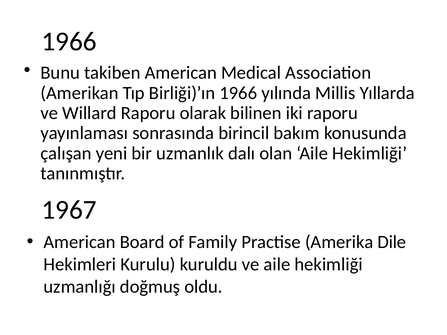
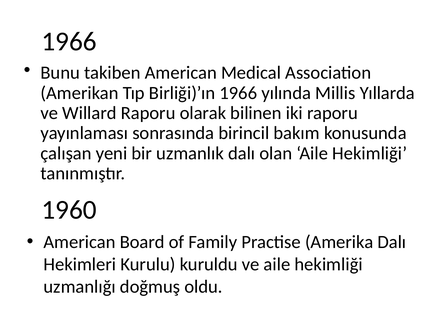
1967: 1967 -> 1960 (69, 210)
Amerika Dile: Dile -> Dalı (392, 242)
